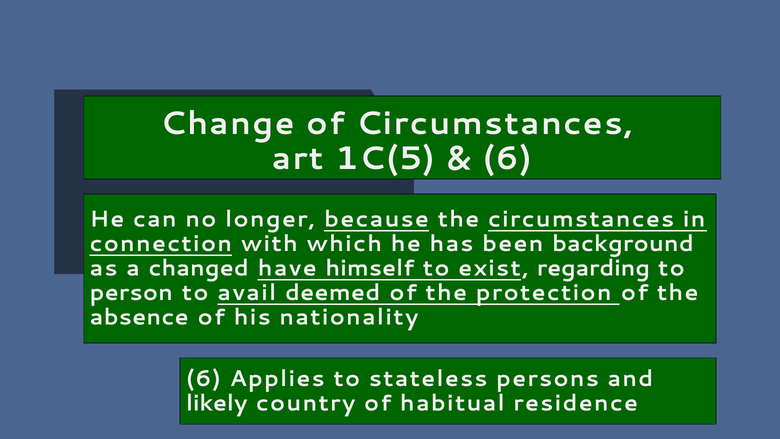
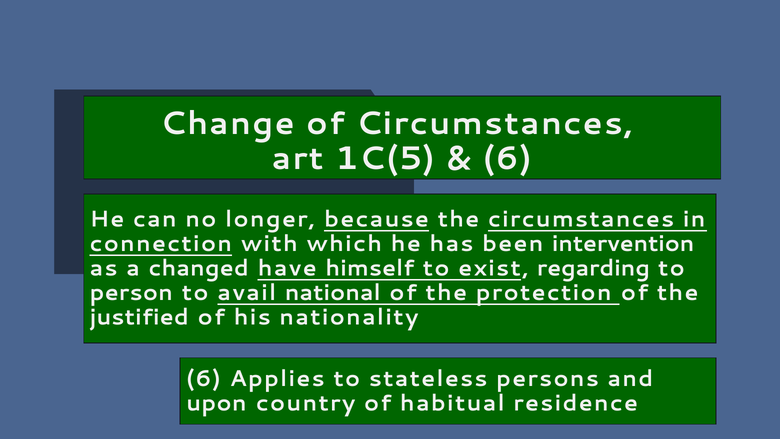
background: background -> intervention (623, 244)
deemed: deemed -> national (333, 293)
absence: absence -> justified (139, 317)
likely: likely -> upon (216, 403)
